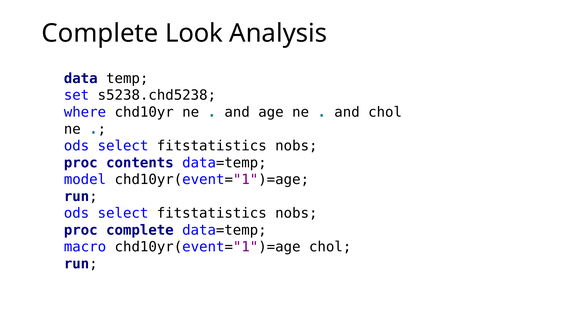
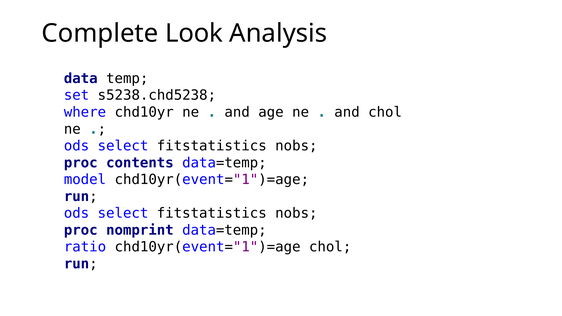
proc complete: complete -> nomprint (140, 230)
macro: macro -> ratio (85, 247)
